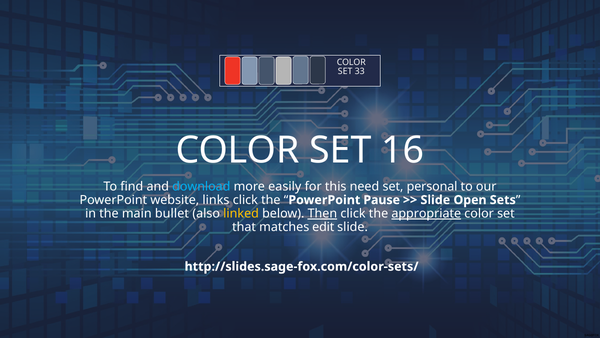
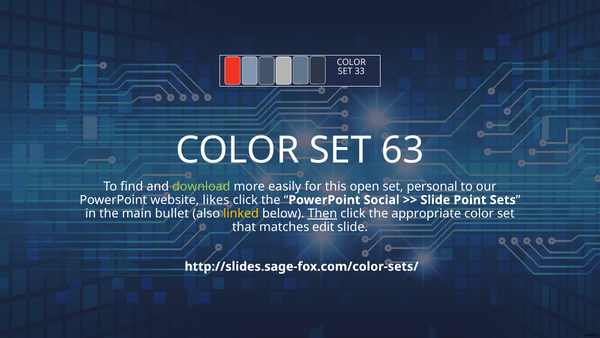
16: 16 -> 63 (403, 150)
download colour: light blue -> light green (201, 186)
need: need -> open (365, 186)
links: links -> likes (216, 200)
Pause: Pause -> Social (382, 200)
Open: Open -> Point (470, 200)
appropriate underline: present -> none (426, 213)
